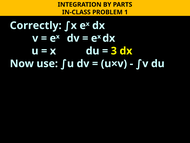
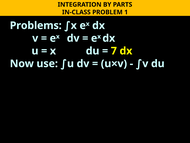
Correctly: Correctly -> Problems (36, 25)
3: 3 -> 7 (114, 51)
